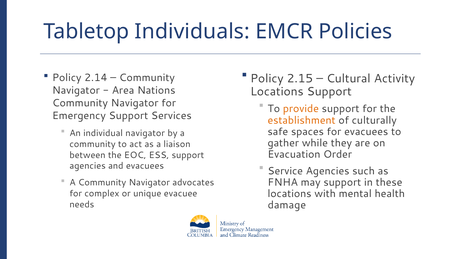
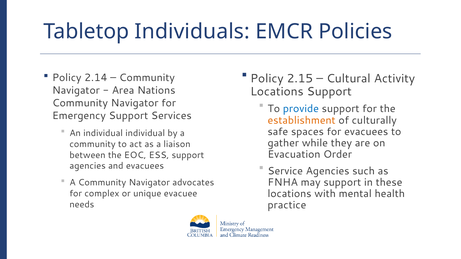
provide colour: orange -> blue (301, 109)
individual navigator: navigator -> individual (145, 133)
damage: damage -> practice (287, 205)
